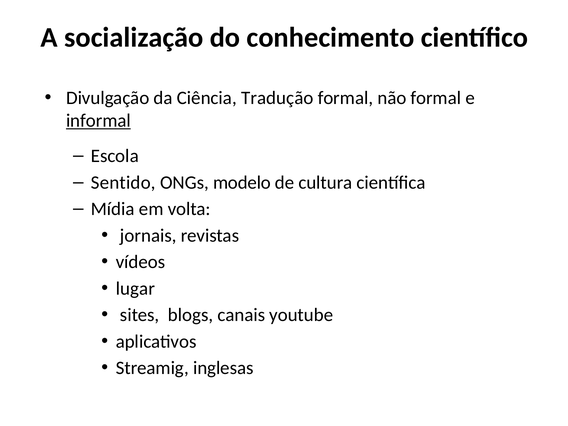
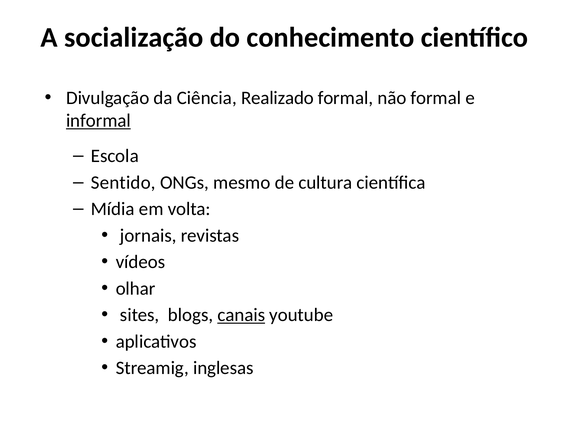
Tradução: Tradução -> Realizado (277, 98)
modelo: modelo -> mesmo (242, 183)
lugar: lugar -> olhar (136, 289)
canais underline: none -> present (241, 315)
